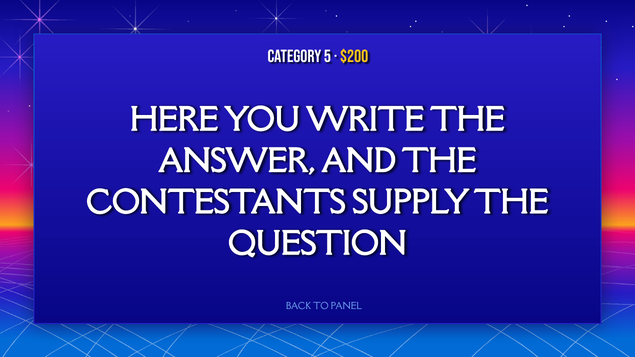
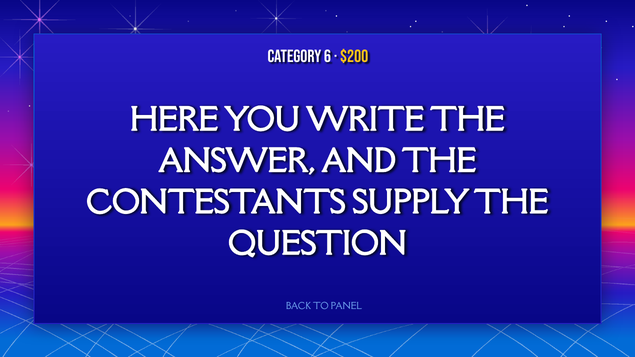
5: 5 -> 6 (327, 56)
